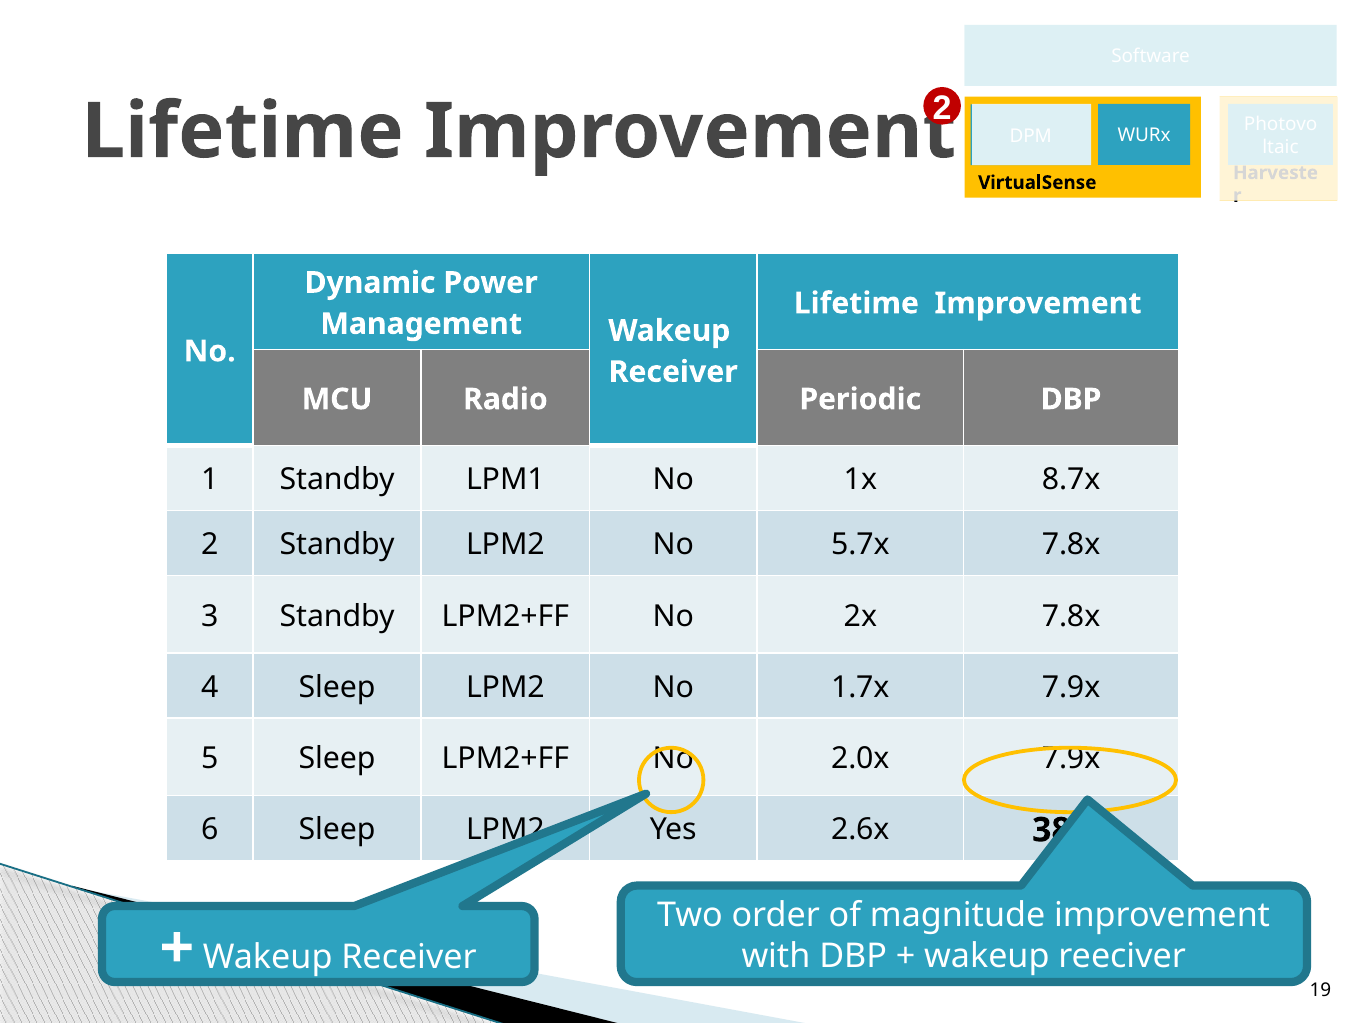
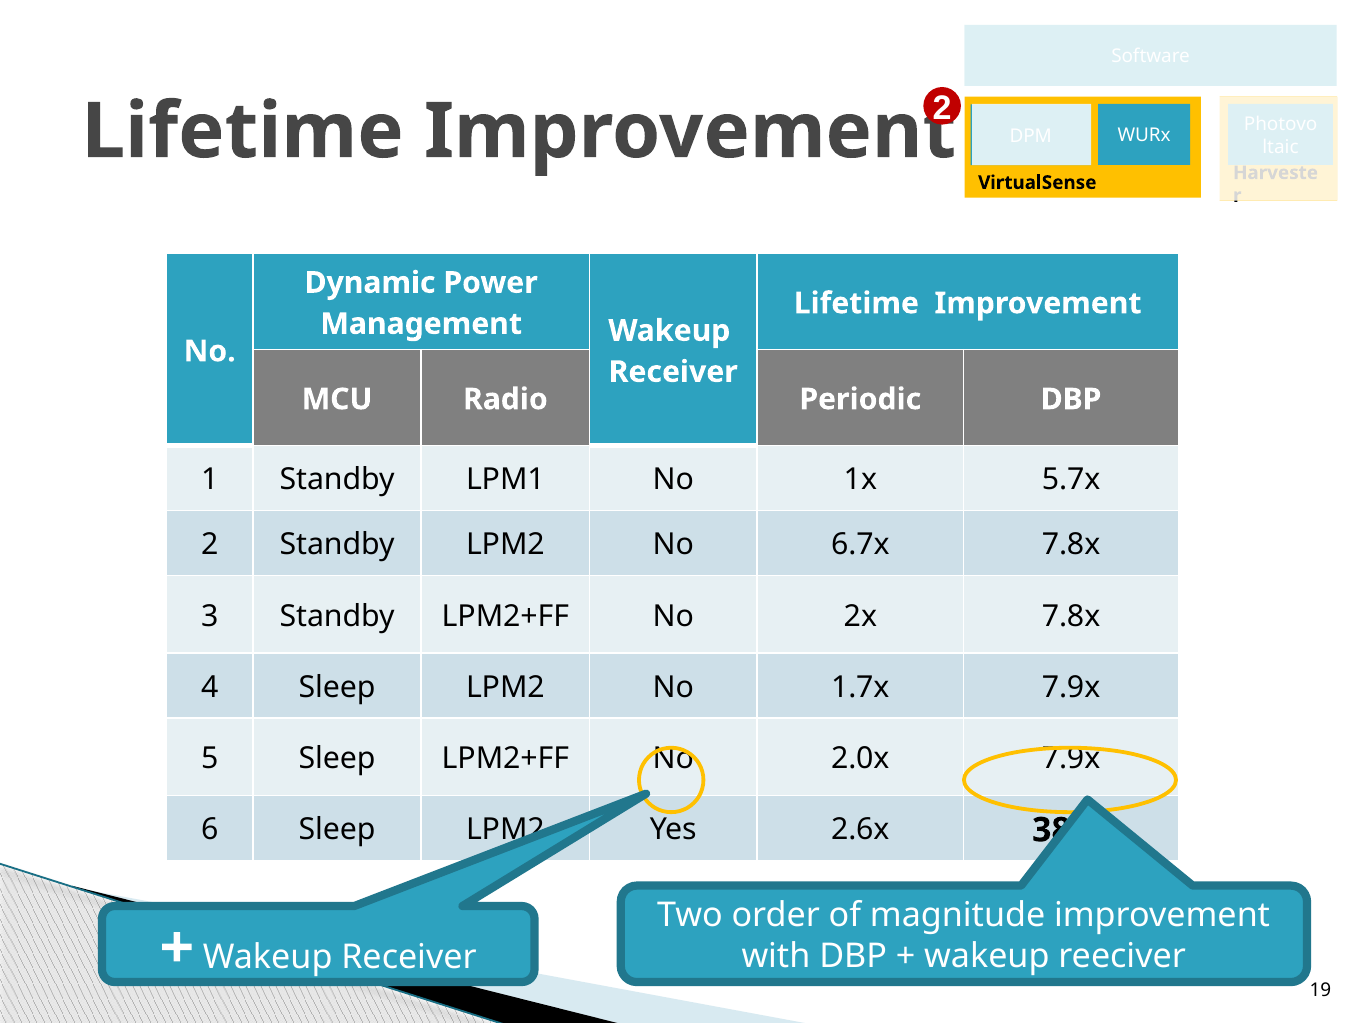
8.7x: 8.7x -> 5.7x (1071, 480)
5.7x: 5.7x -> 6.7x (860, 545)
